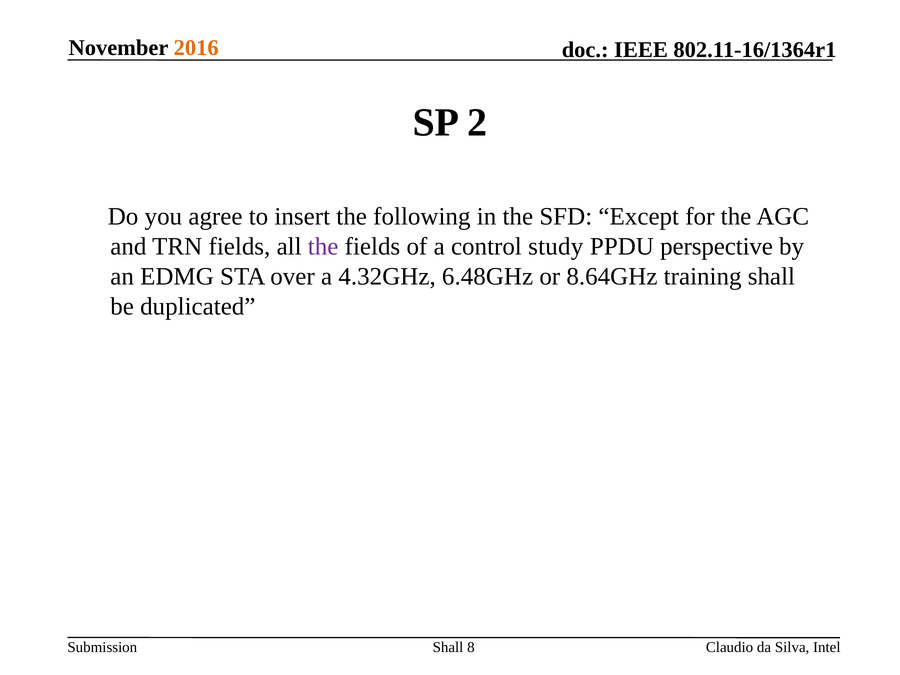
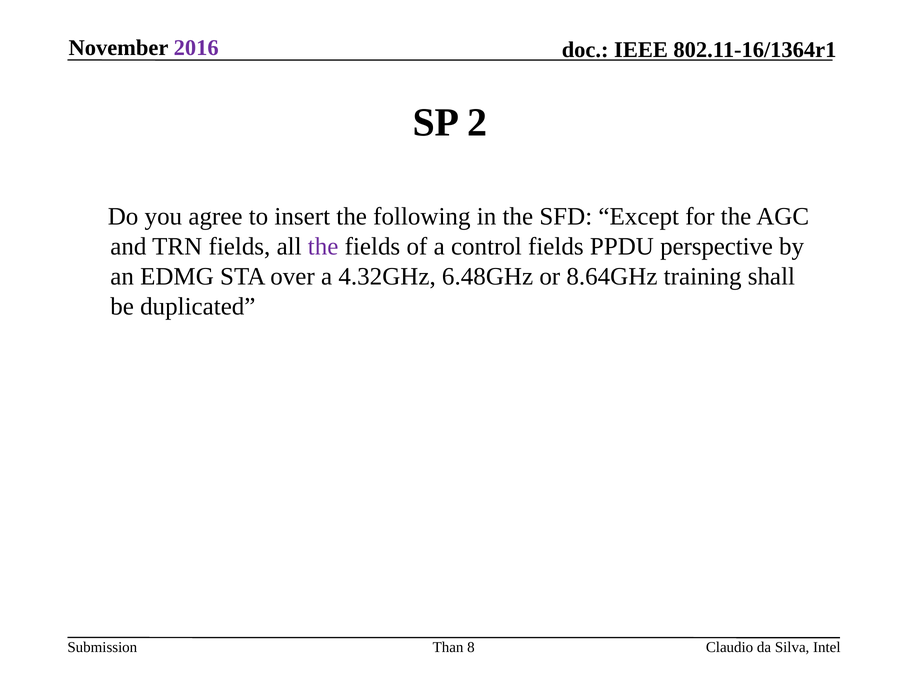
2016 colour: orange -> purple (196, 48)
control study: study -> fields (556, 246)
Shall: Shall -> Than (448, 647)
